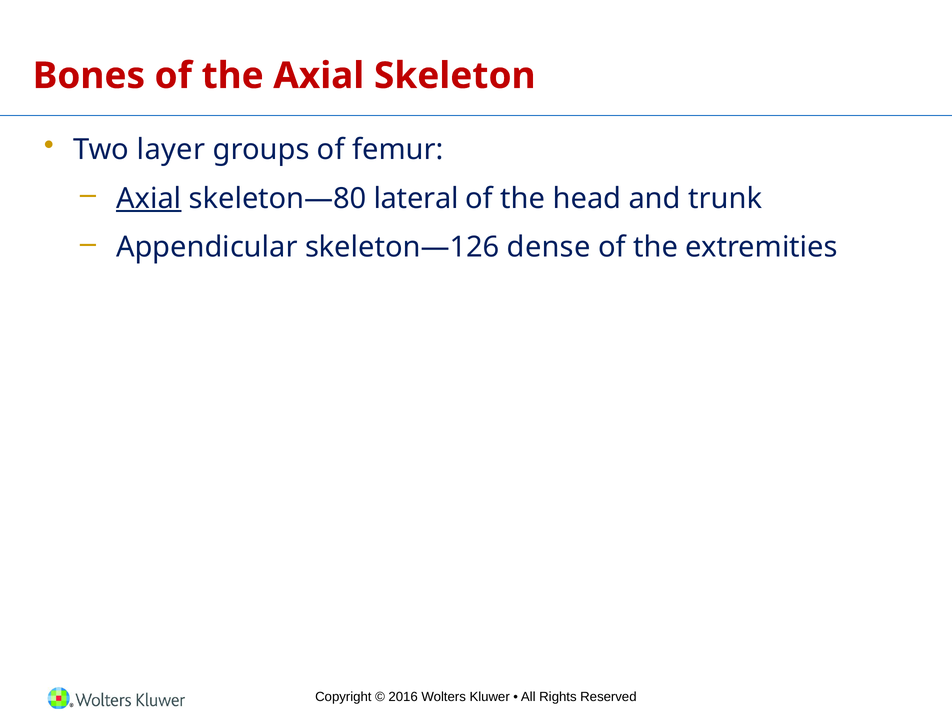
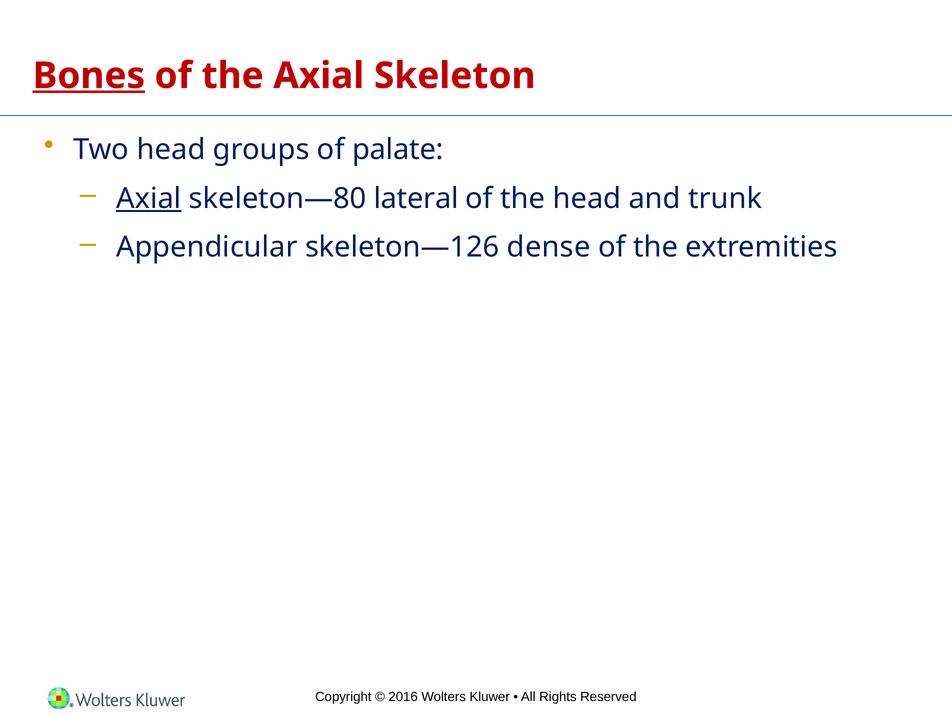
Bones underline: none -> present (89, 76)
Two layer: layer -> head (171, 150)
femur: femur -> palate (398, 150)
